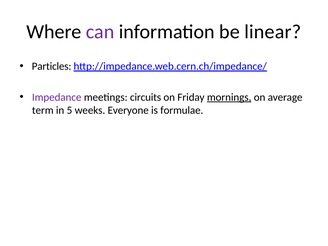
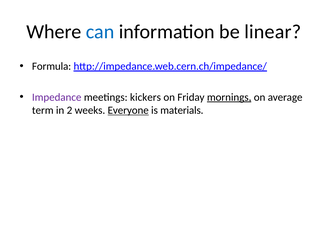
can colour: purple -> blue (100, 32)
Particles: Particles -> Formula (52, 66)
circuits: circuits -> kickers (146, 97)
5: 5 -> 2 (69, 110)
Everyone underline: none -> present (128, 110)
formulae: formulae -> materials (182, 110)
